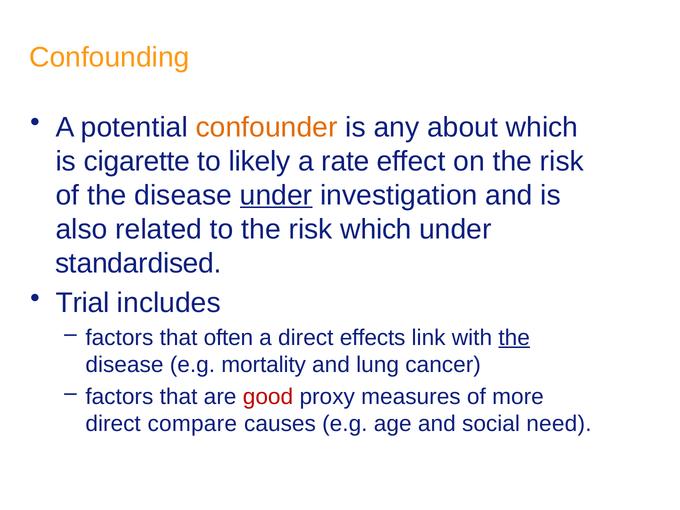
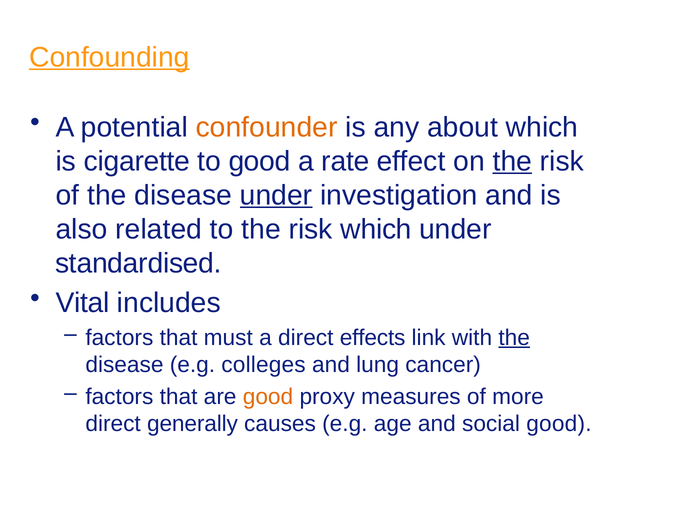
Confounding underline: none -> present (109, 57)
to likely: likely -> good (260, 161)
the underline: none -> present (512, 161)
Trial: Trial -> Vital (83, 303)
often: often -> must (228, 338)
mortality: mortality -> colleges (264, 365)
good colour: red -> orange (268, 397)
compare: compare -> generally (192, 424)
social need: need -> good (559, 424)
